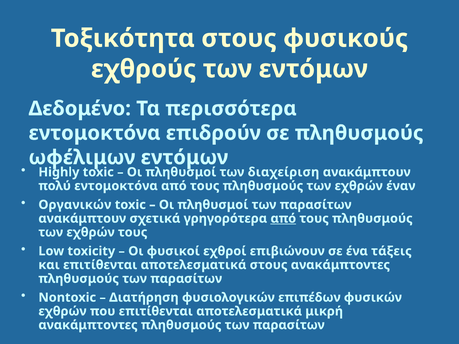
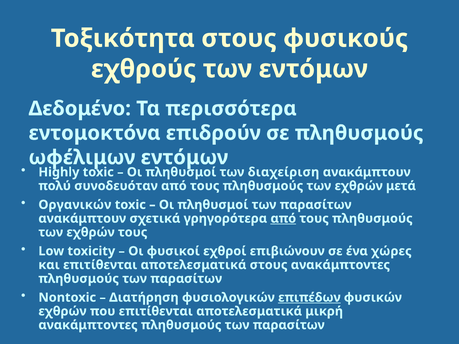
πολύ εντομοκτόνα: εντομοκτόνα -> συνοδευόταν (116, 186)
έναν: έναν -> μετά (401, 186)
τάξεις: τάξεις -> χώρες (391, 251)
επιπέδων underline: none -> present (309, 298)
